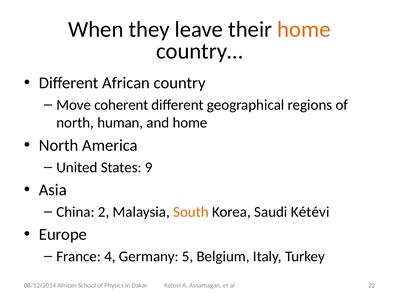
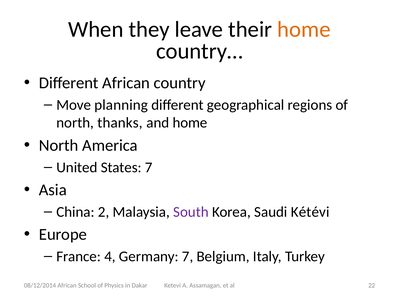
coherent: coherent -> planning (121, 105)
human: human -> thanks (120, 123)
States 9: 9 -> 7 (149, 167)
South colour: orange -> purple (191, 212)
Germany 5: 5 -> 7 (188, 257)
